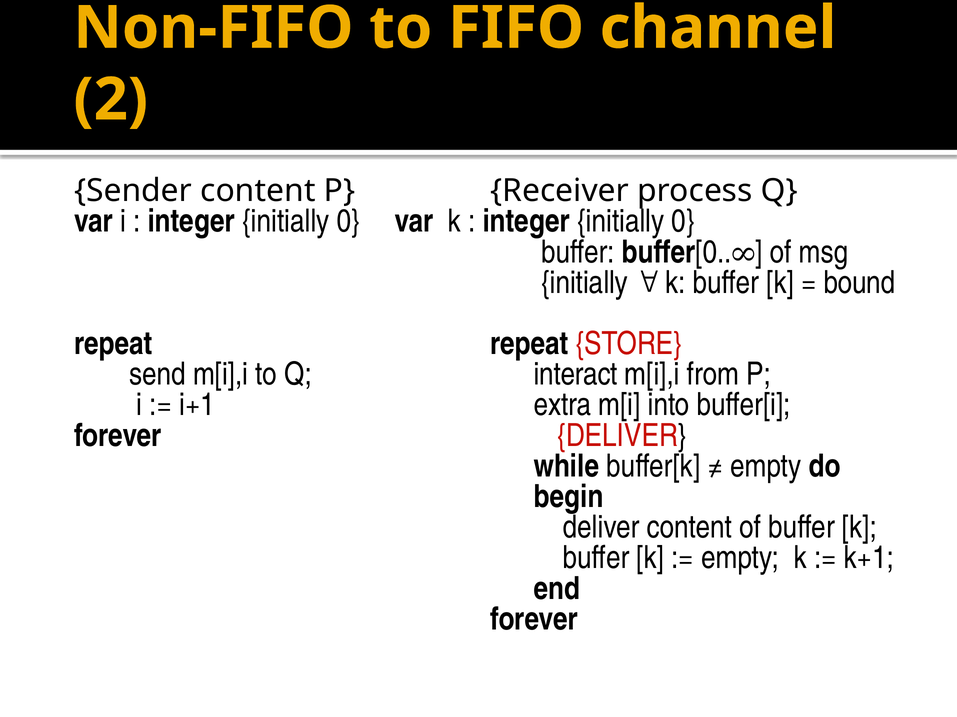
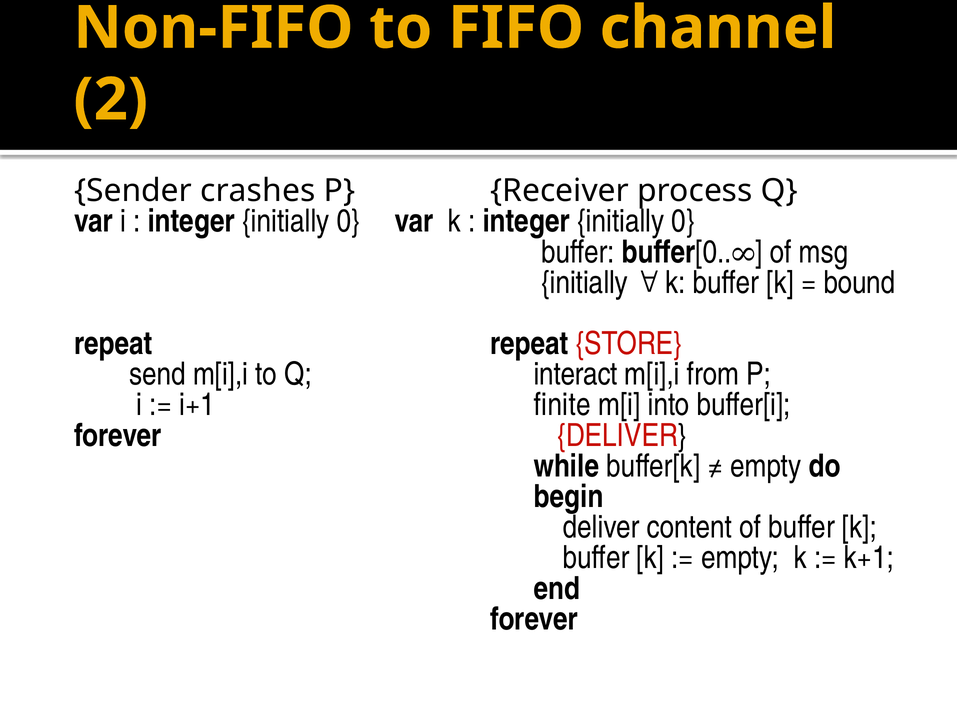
Sender content: content -> crashes (258, 191)
extra: extra -> finite (562, 405)
